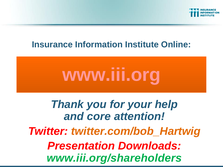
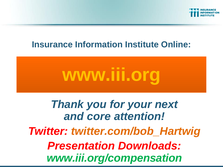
www.iii.org colour: pink -> yellow (111, 75)
help: help -> next (166, 104)
www.iii.org/shareholders: www.iii.org/shareholders -> www.iii.org/compensation (114, 158)
